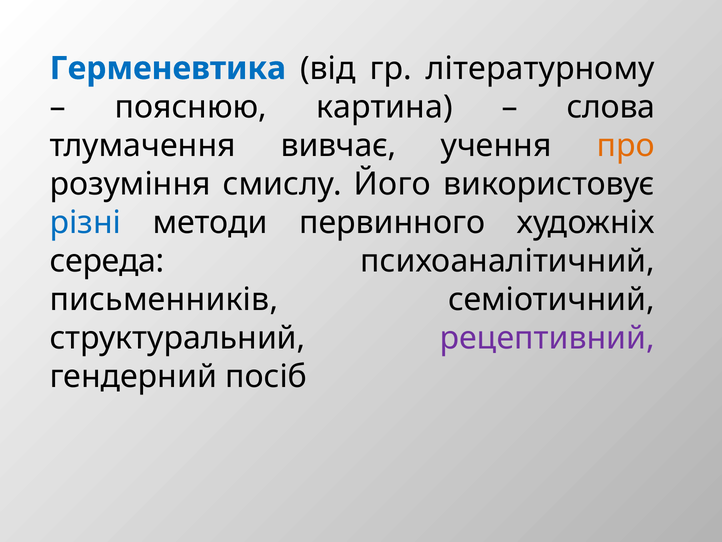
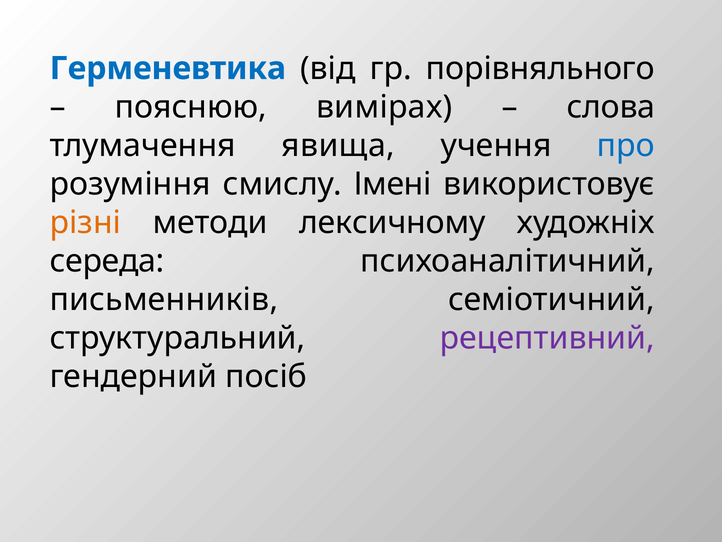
літературному: літературному -> порівняльного (540, 68)
картина: картина -> вимірах (384, 107)
вивчає: вивчає -> явища (338, 145)
про colour: orange -> blue (626, 145)
Його: Його -> Імені (393, 184)
різні colour: blue -> orange (85, 222)
первинного: первинного -> лексичному (392, 222)
